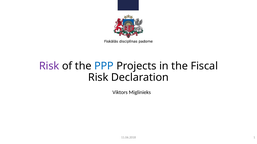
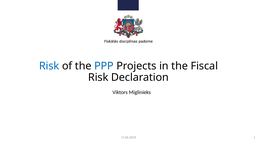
Risk colour: purple -> blue (49, 66)
